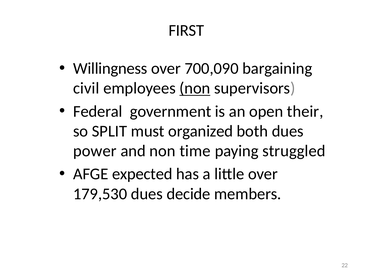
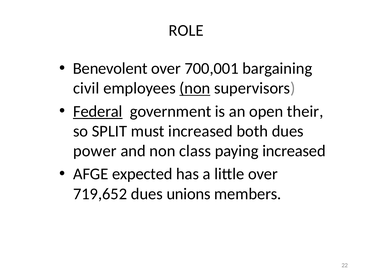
FIRST: FIRST -> ROLE (186, 30)
Willingness: Willingness -> Benevolent (110, 68)
700,090: 700,090 -> 700,001 (212, 68)
Federal underline: none -> present (98, 111)
must organized: organized -> increased (201, 131)
time: time -> class (195, 151)
paying struggled: struggled -> increased (294, 151)
179,530: 179,530 -> 719,652 (100, 193)
decide: decide -> unions (189, 193)
